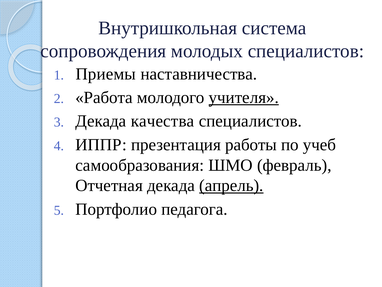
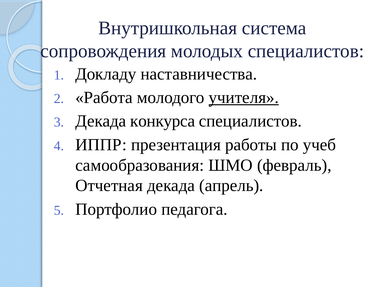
Приемы: Приемы -> Докладу (106, 74)
качества: качества -> конкурса (163, 121)
апрель underline: present -> none (231, 185)
